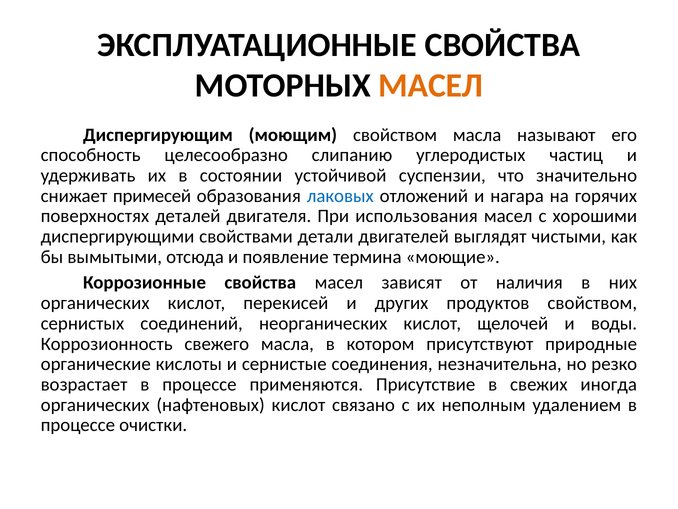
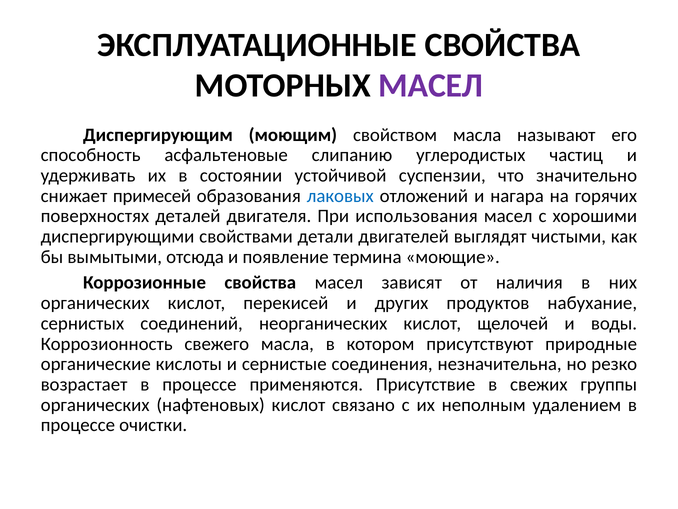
МАСЕЛ colour: orange -> purple (431, 85)
целесообразно: целесообразно -> асфальтеновые (226, 155)
продуктов свойством: свойством -> набухание (592, 303)
иногда: иногда -> группы (609, 384)
